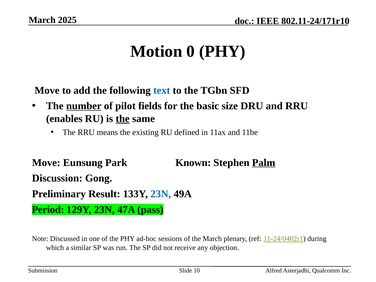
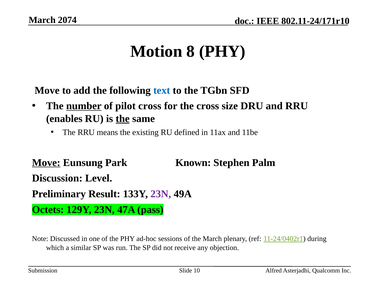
2025: 2025 -> 2074 (67, 20)
0: 0 -> 8 (191, 51)
pilot fields: fields -> cross (150, 106)
the basic: basic -> cross (208, 106)
Move underline: none -> present (46, 163)
Palm underline: present -> none (264, 163)
Gong: Gong -> Level (99, 178)
23N colour: blue -> purple (161, 194)
Period: Period -> Octets (48, 210)
